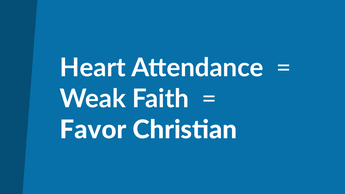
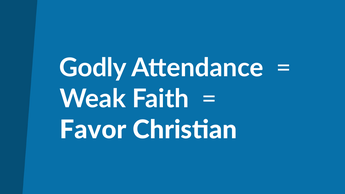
Heart: Heart -> Godly (93, 68)
